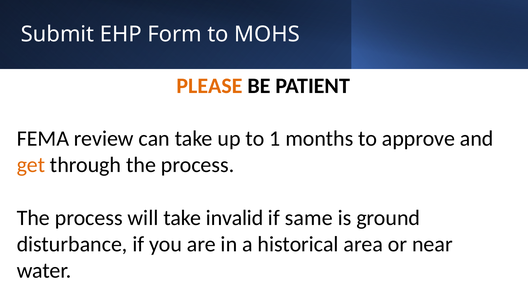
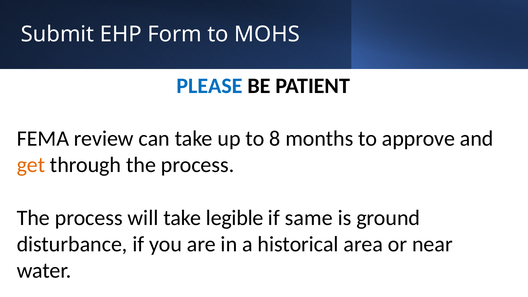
PLEASE colour: orange -> blue (210, 86)
1: 1 -> 8 (275, 139)
invalid: invalid -> legible (235, 218)
